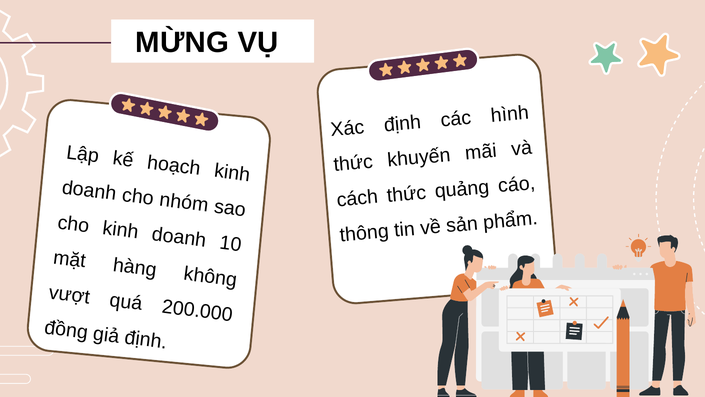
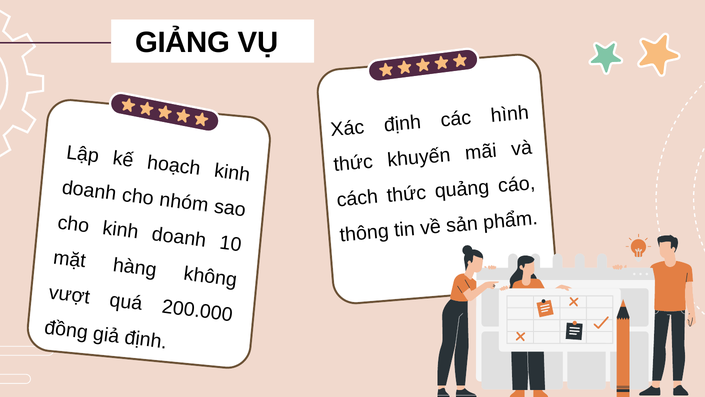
MỪNG: MỪNG -> GIẢNG (183, 43)
